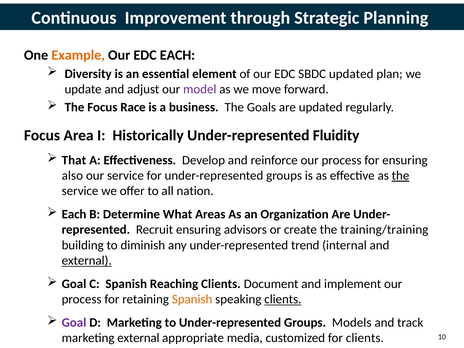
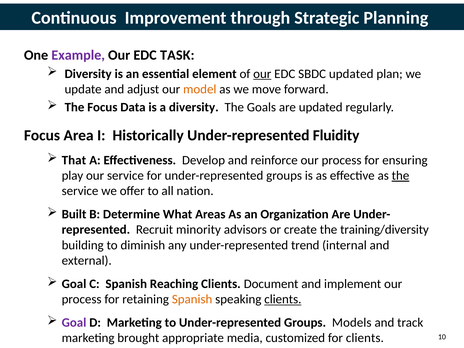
Example colour: orange -> purple (78, 55)
EDC EACH: EACH -> TASK (177, 55)
our underline: none -> present (262, 74)
model colour: purple -> orange (200, 89)
Race: Race -> Data (133, 107)
a business: business -> diversity (194, 107)
also: also -> play (72, 176)
Each: Each -> Built (74, 214)
Recruit ensuring: ensuring -> minority (198, 230)
training/training: training/training -> training/diversity (384, 230)
external underline: present -> none (87, 261)
marketing external: external -> brought (138, 338)
